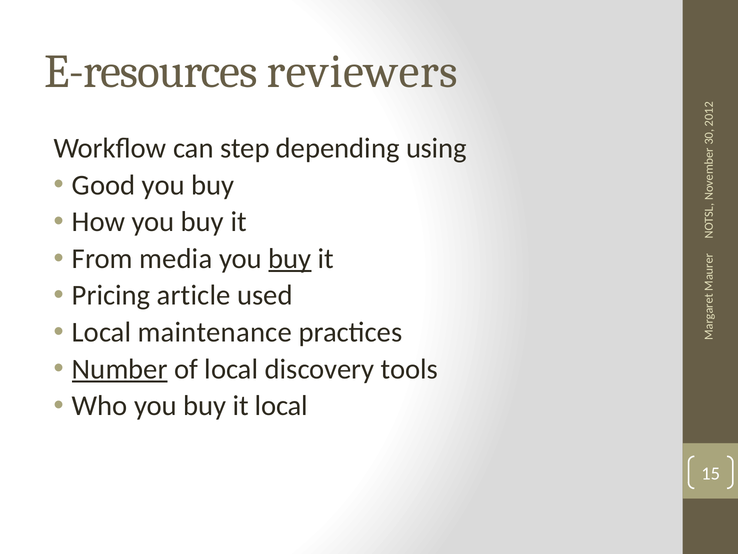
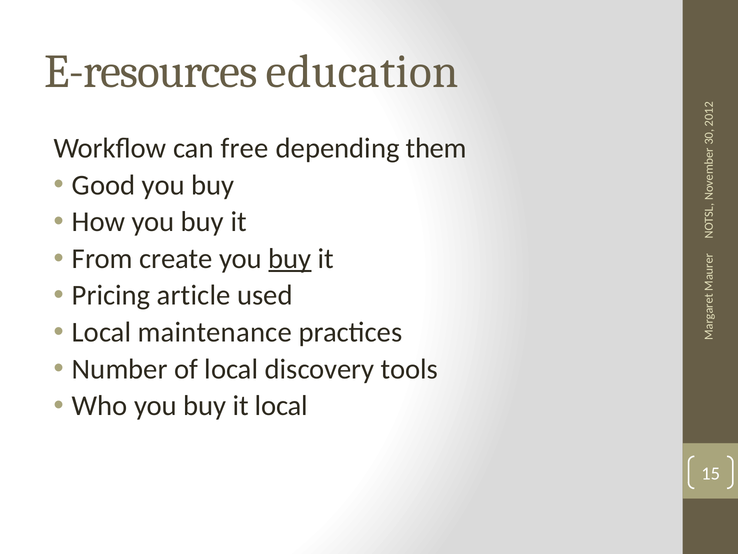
reviewers: reviewers -> education (362, 72)
step: step -> free (245, 148)
using: using -> them (436, 148)
media: media -> create (176, 258)
Number underline: present -> none (120, 369)
